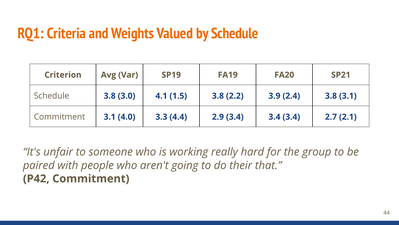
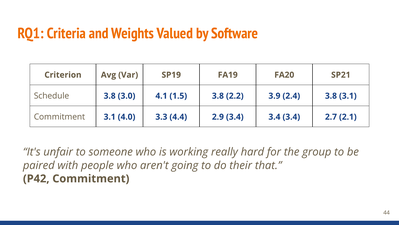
by Schedule: Schedule -> Software (235, 33)
